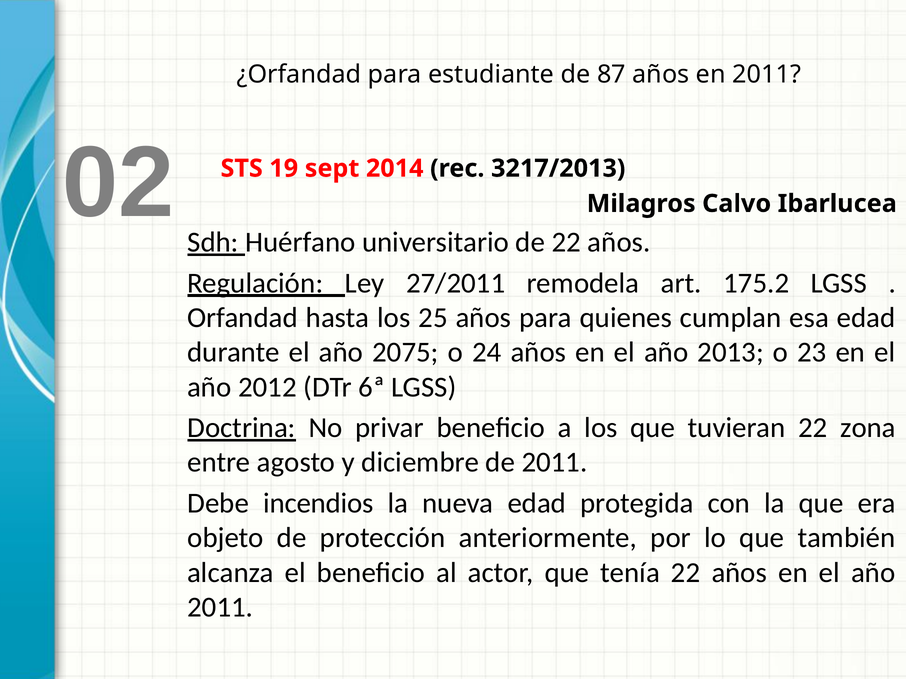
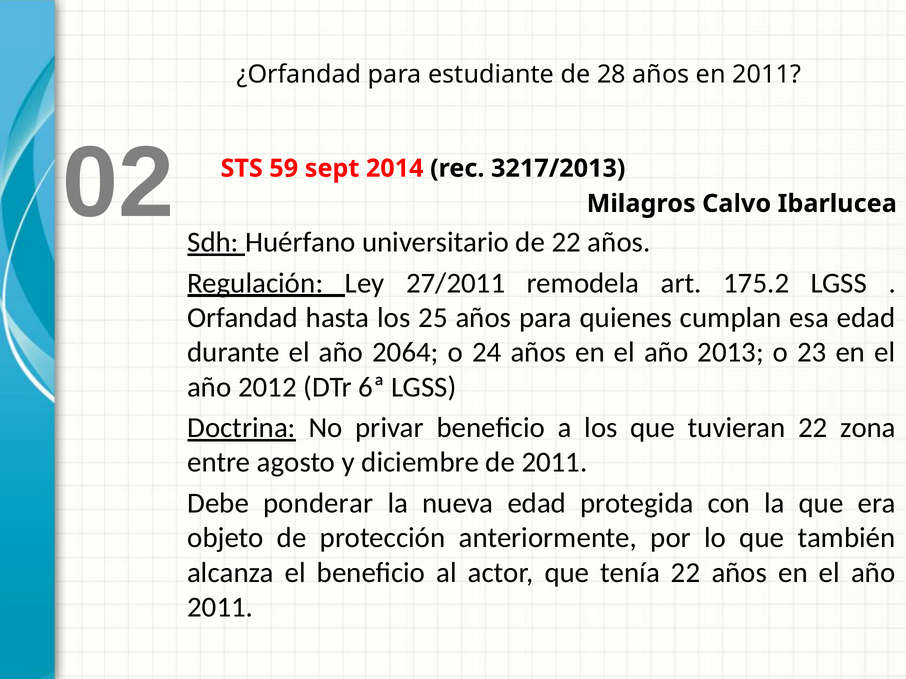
87: 87 -> 28 (611, 74)
19: 19 -> 59 (284, 169)
2075: 2075 -> 2064 (405, 353)
incendios: incendios -> ponderar (318, 504)
